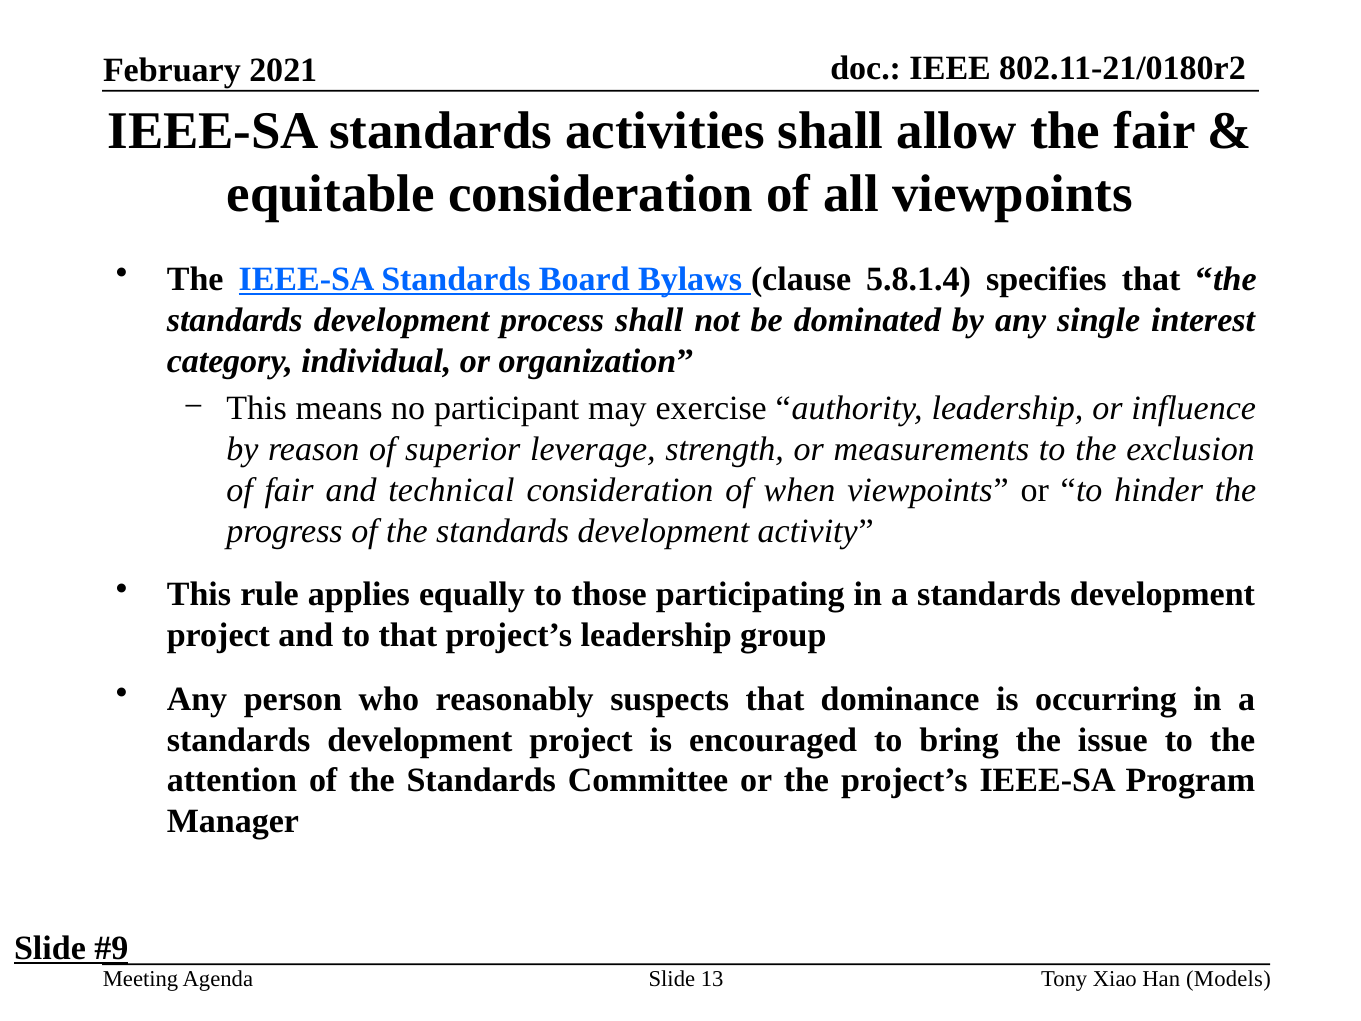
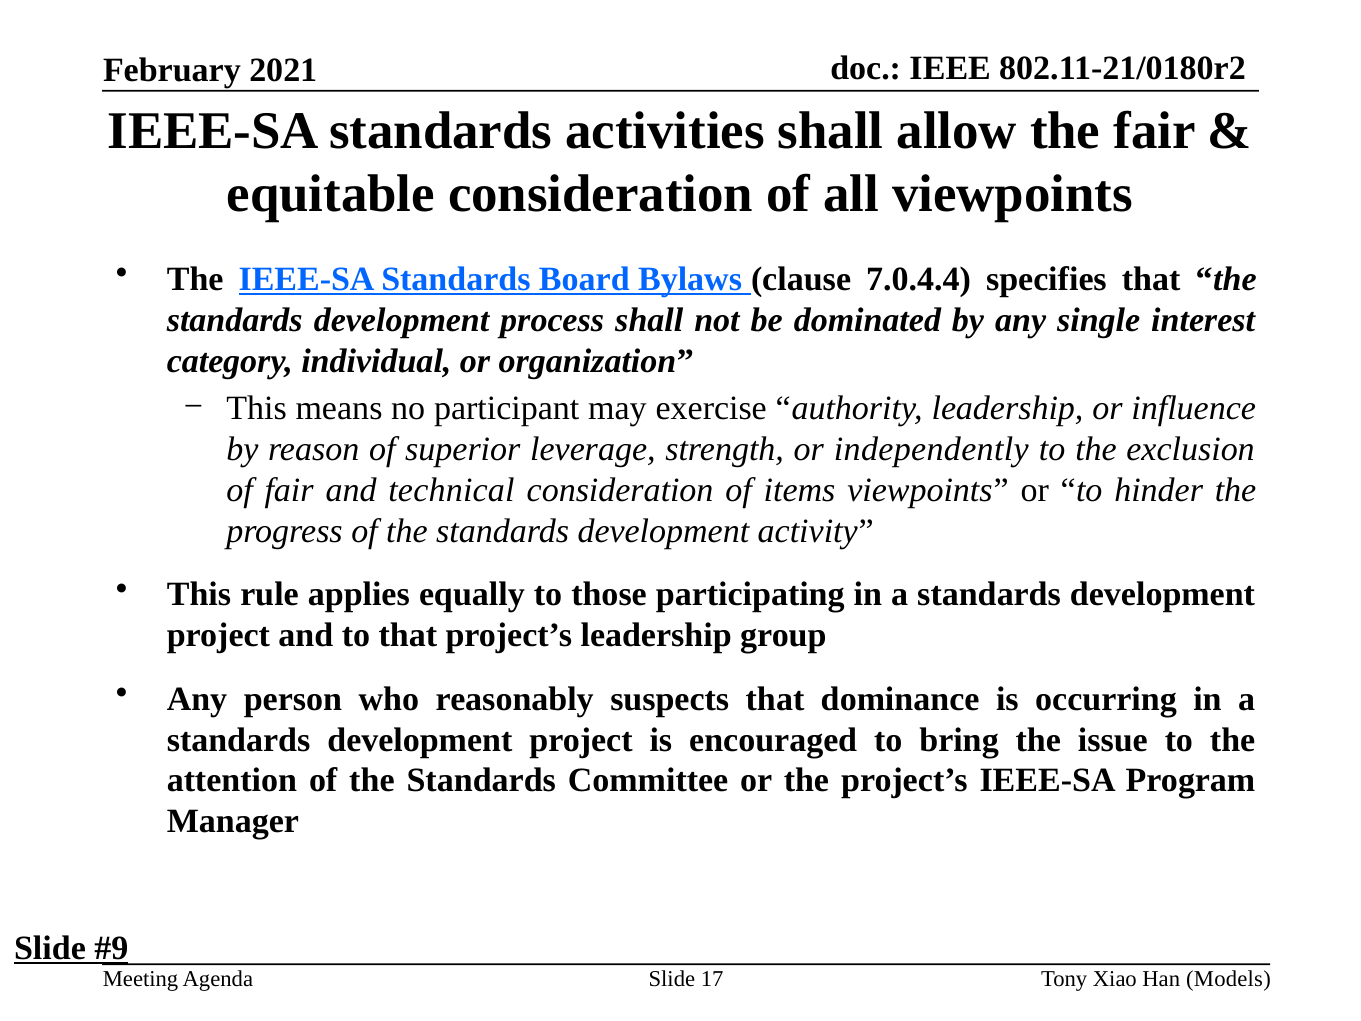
5.8.1.4: 5.8.1.4 -> 7.0.4.4 (919, 279)
measurements: measurements -> independently (931, 449)
when: when -> items (800, 490)
13: 13 -> 17 (712, 979)
